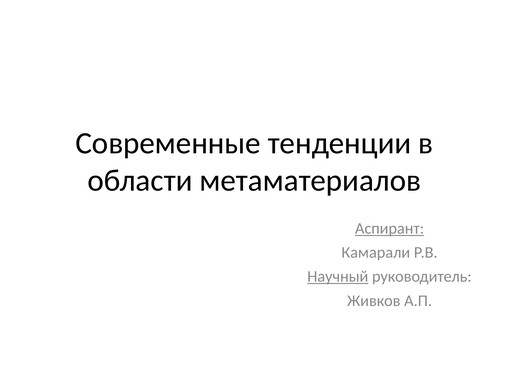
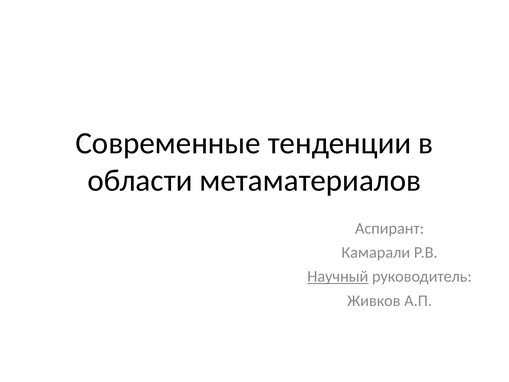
Аспирант underline: present -> none (390, 228)
